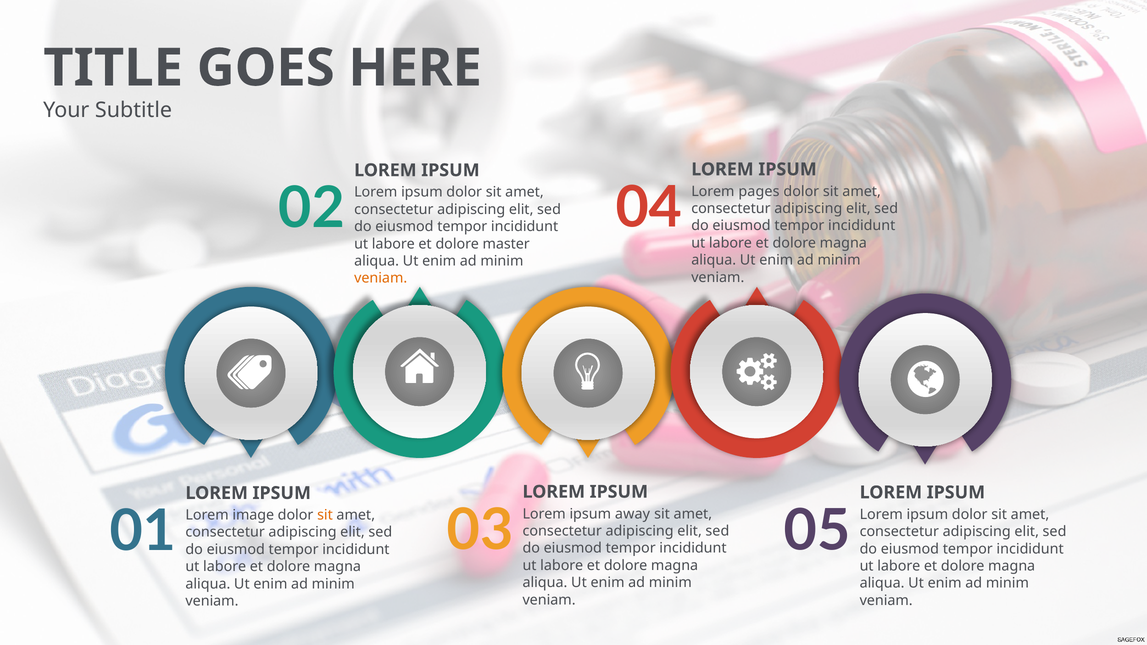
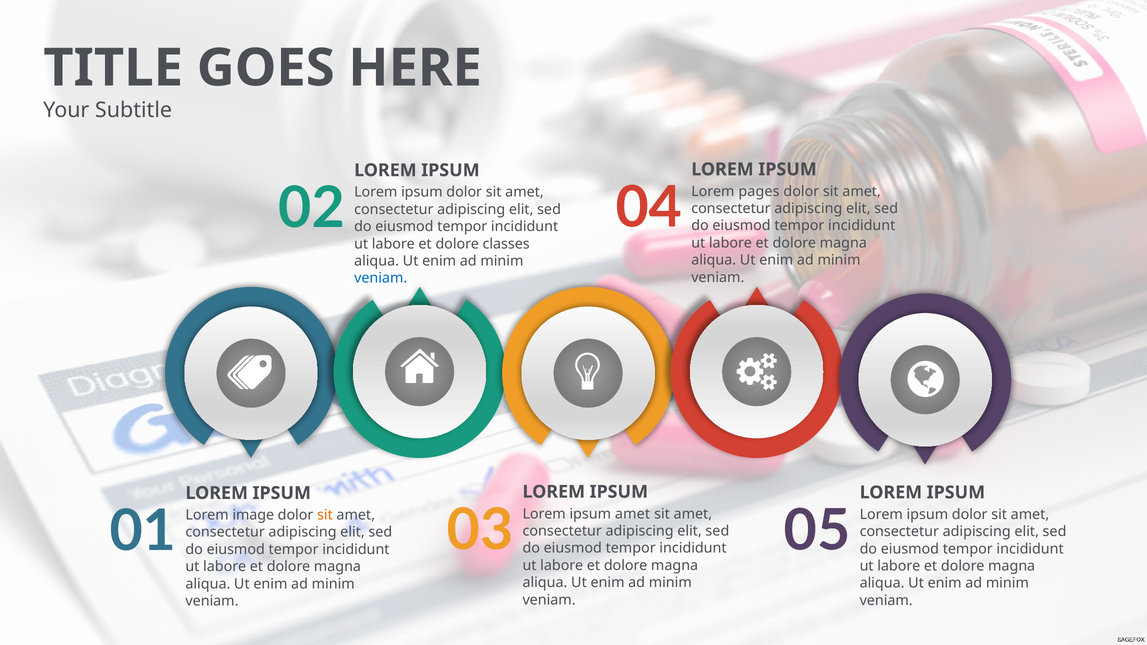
master: master -> classes (506, 244)
veniam colour: orange -> blue (381, 278)
ipsum away: away -> amet (633, 514)
